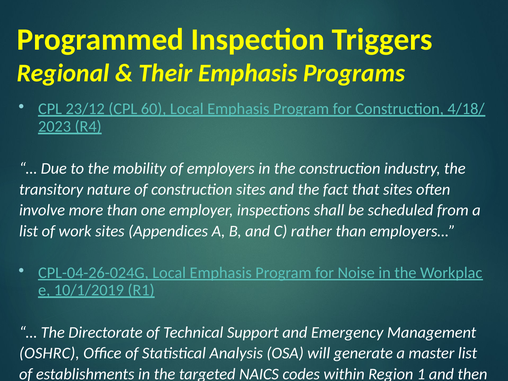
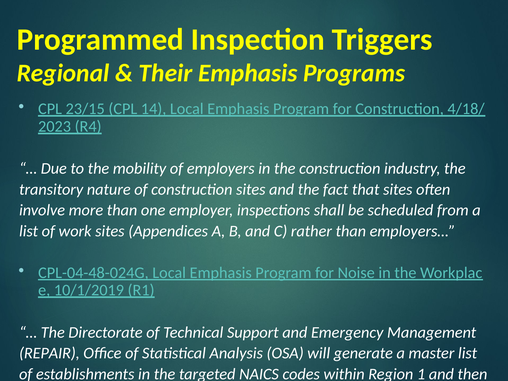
23/12: 23/12 -> 23/15 (85, 109)
60: 60 -> 14 (154, 109)
CPL-04-26-024G: CPL-04-26-024G -> CPL-04-48-024G (93, 273)
OSHRC: OSHRC -> REPAIR (49, 353)
